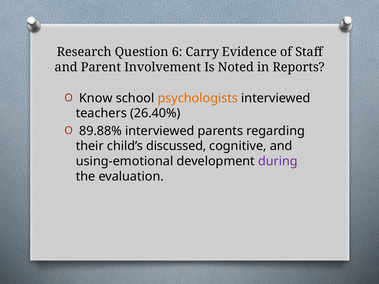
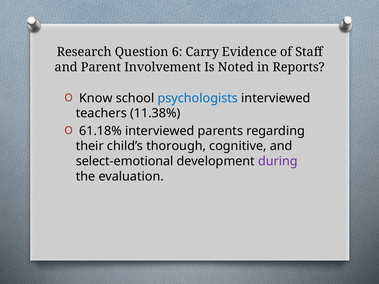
psychologists colour: orange -> blue (198, 98)
26.40%: 26.40% -> 11.38% (155, 113)
89.88%: 89.88% -> 61.18% (100, 131)
discussed: discussed -> thorough (176, 146)
using-emotional: using-emotional -> select-emotional (125, 161)
